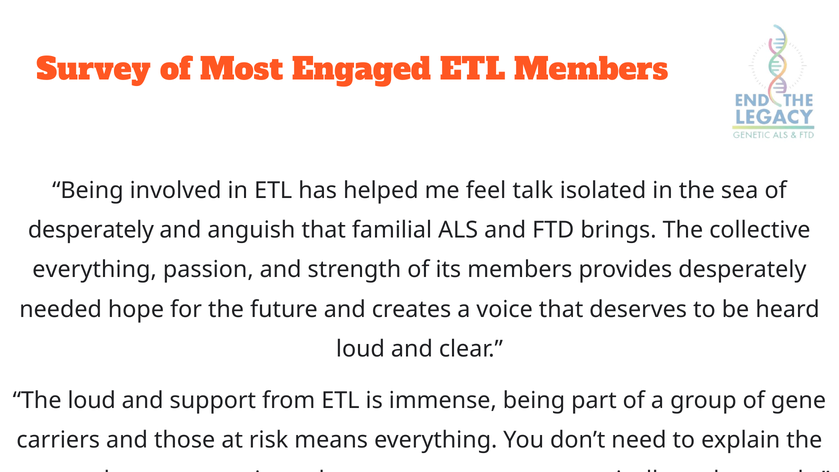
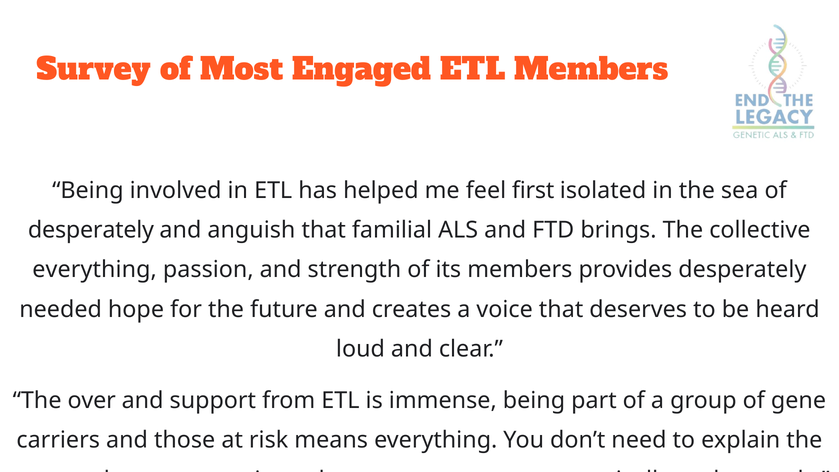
talk: talk -> first (533, 190)
The loud: loud -> over (92, 401)
